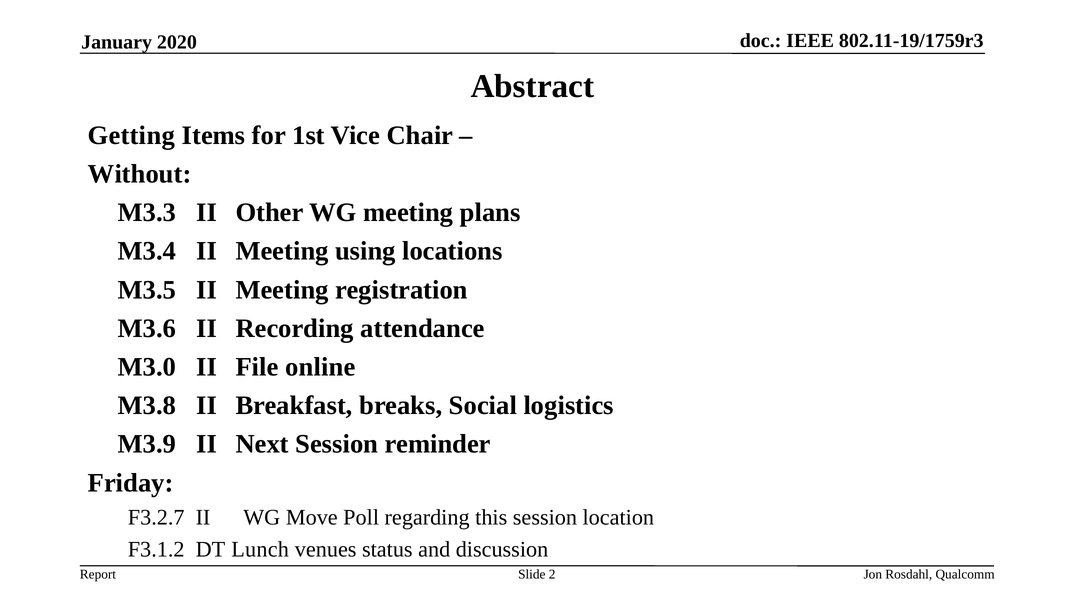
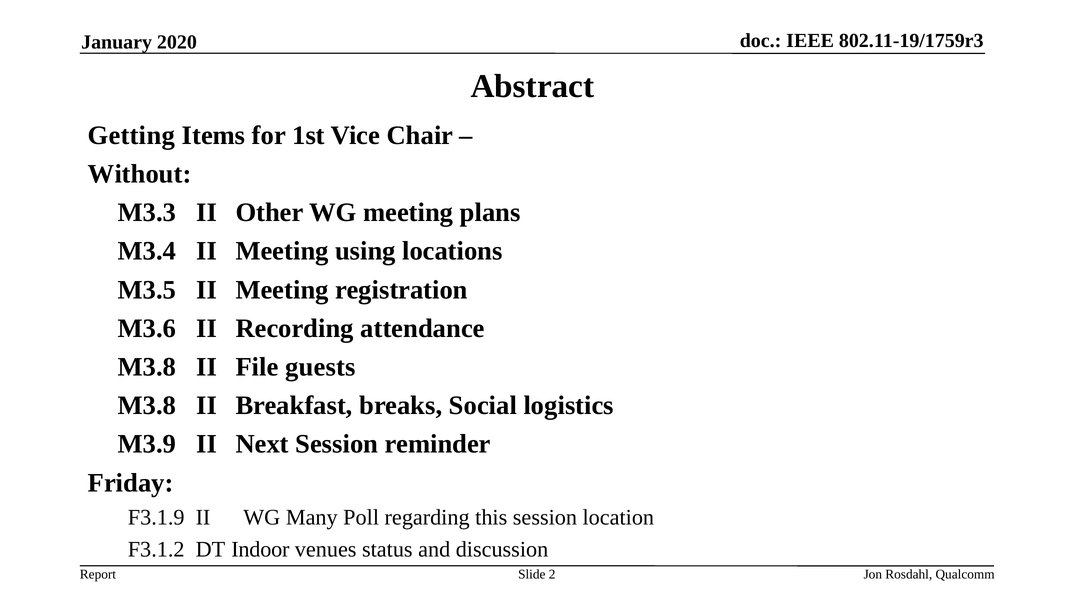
M3.0: M3.0 -> M3.8 (147, 367)
online: online -> guests (320, 367)
F3.2.7: F3.2.7 -> F3.1.9 (156, 517)
Move: Move -> Many (312, 517)
Lunch: Lunch -> Indoor (260, 550)
